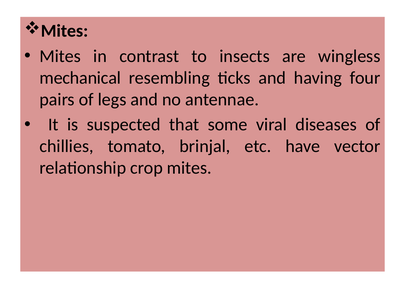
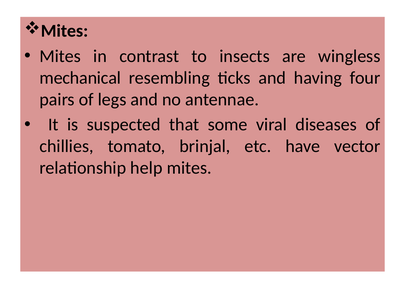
crop: crop -> help (146, 168)
